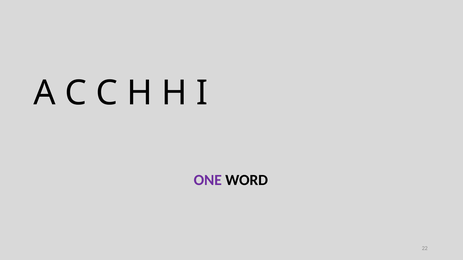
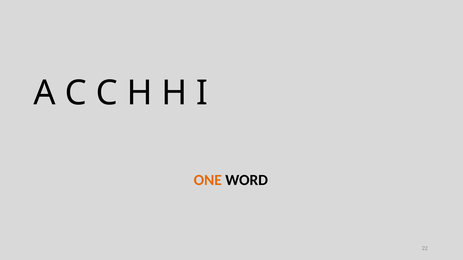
ONE colour: purple -> orange (208, 180)
